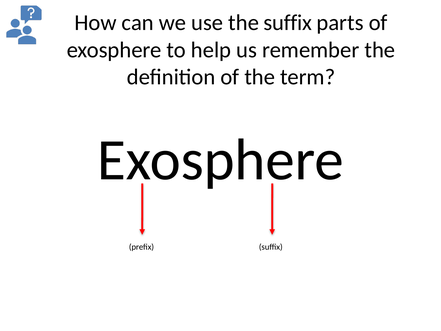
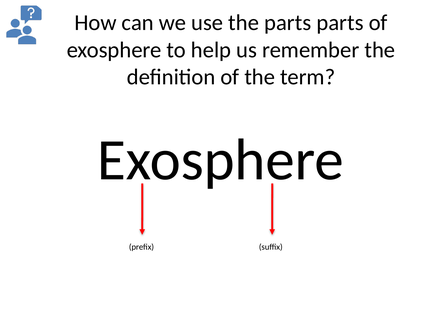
the suffix: suffix -> parts (288, 23)
